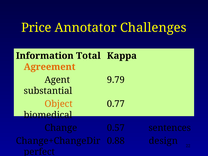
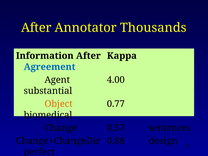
Price: Price -> After (36, 28)
Challenges: Challenges -> Thousands (153, 28)
Information Total: Total -> After (88, 56)
Agreement colour: orange -> blue (50, 67)
9.79: 9.79 -> 4.00 (116, 80)
